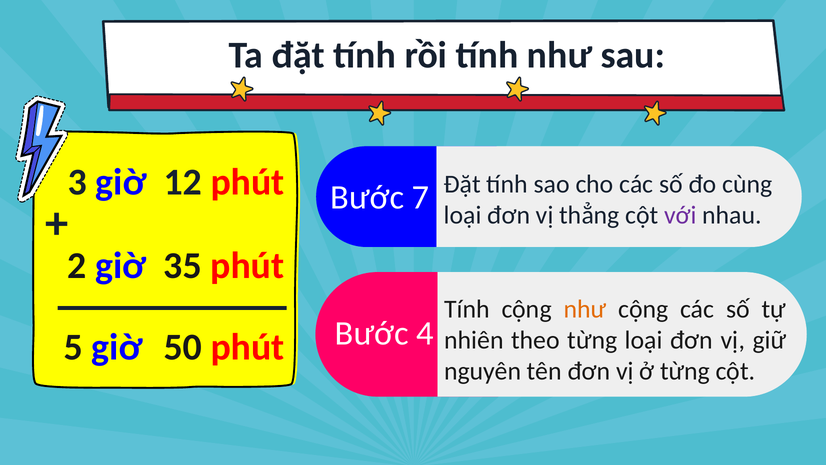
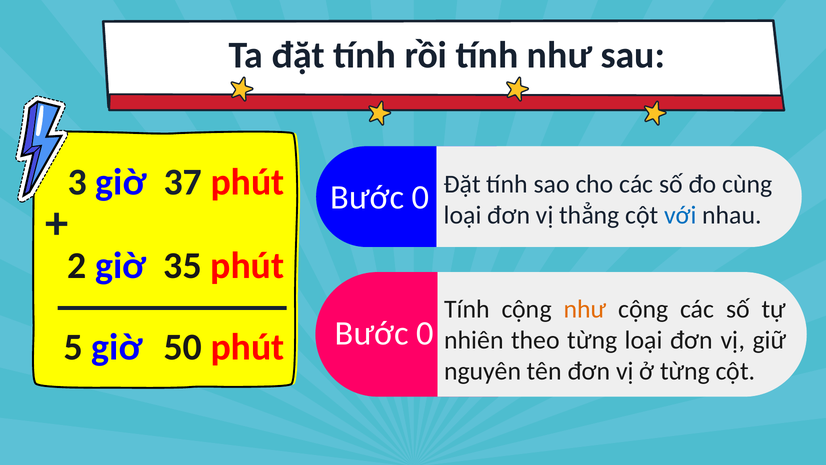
12: 12 -> 37 (183, 182)
7: 7 -> 0 (421, 197)
với colour: purple -> blue (680, 215)
4: 4 -> 0 (425, 333)
